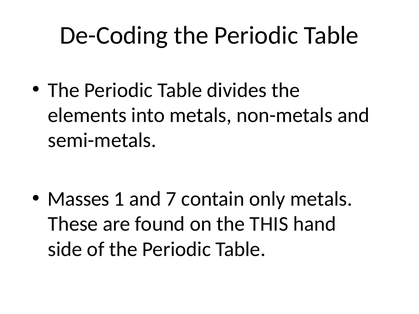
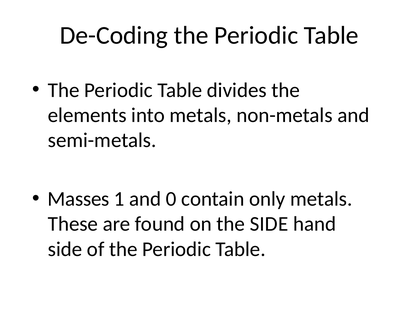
7: 7 -> 0 (171, 199)
the THIS: THIS -> SIDE (269, 224)
